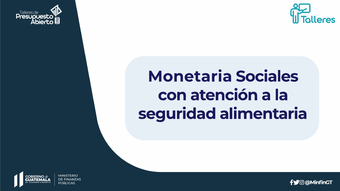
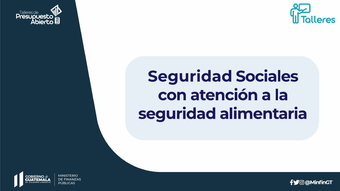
Monetaria: Monetaria -> Seguridad (190, 77)
